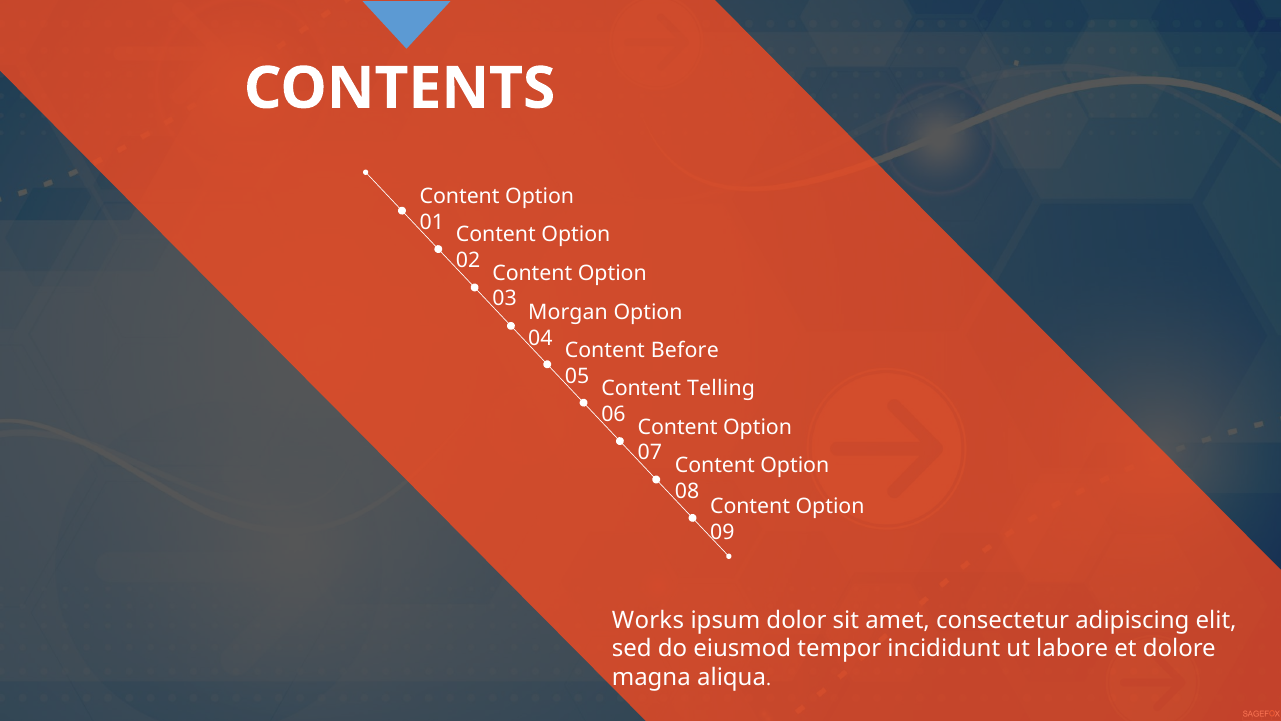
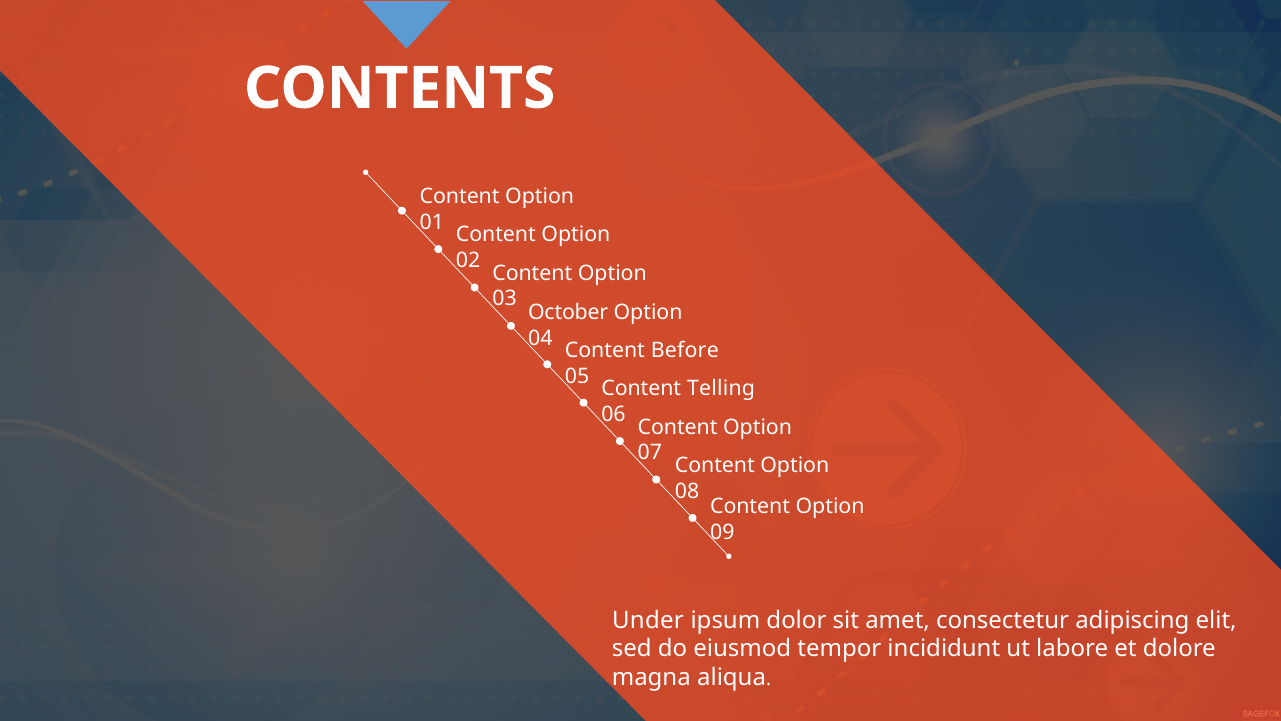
Morgan: Morgan -> October (568, 313)
Works: Works -> Under (648, 620)
